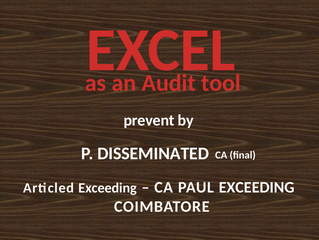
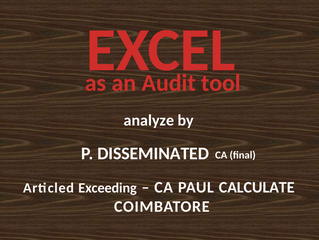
prevent: prevent -> analyze (149, 120)
PAUL EXCEEDING: EXCEEDING -> CALCULATE (257, 187)
